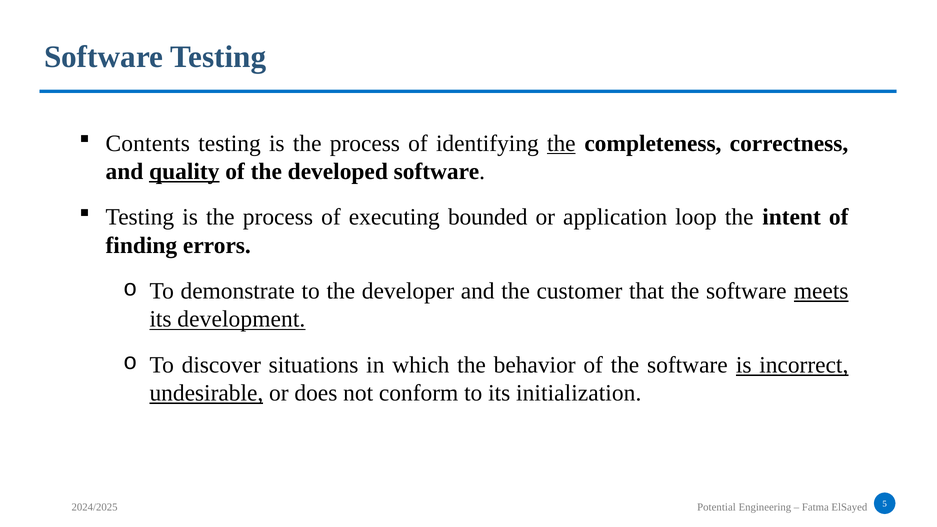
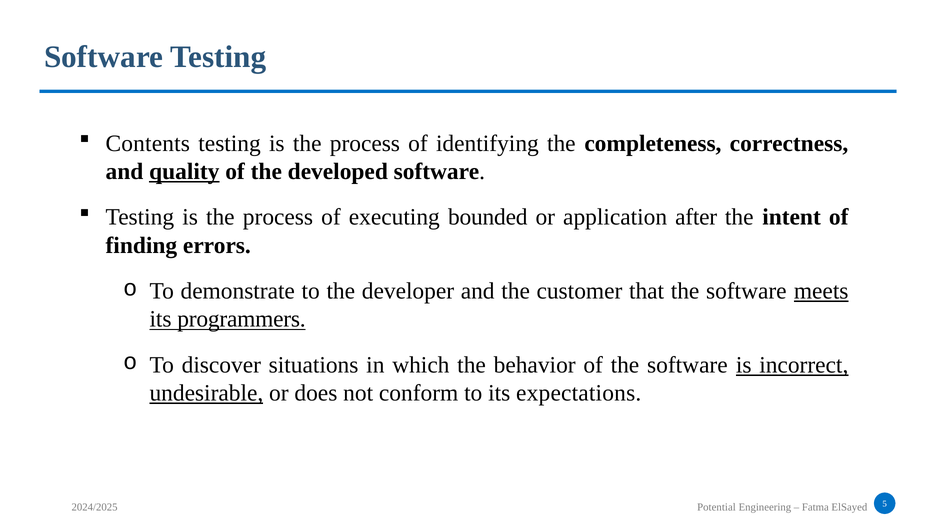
the underline: present -> none (561, 143)
loop: loop -> after (696, 217)
development: development -> programmers (242, 319)
initialization: initialization -> expectations (579, 393)
